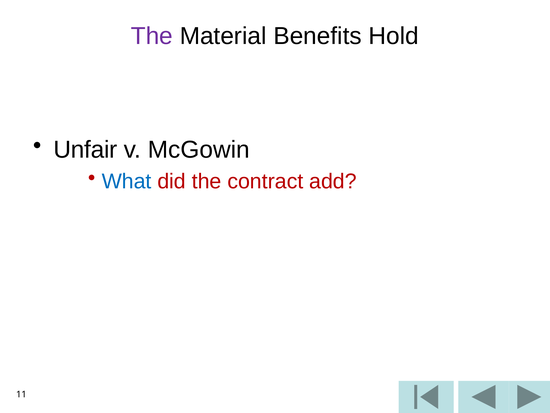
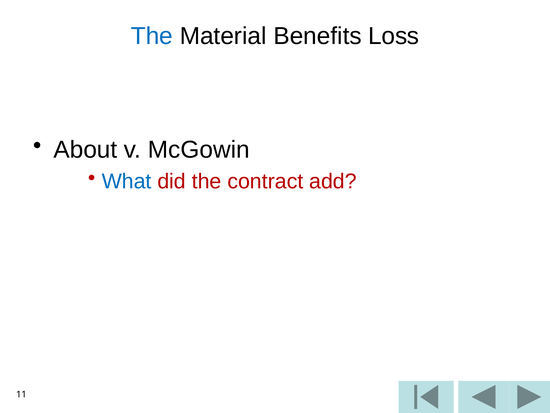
The colour: purple -> blue (152, 36)
Hold: Hold -> Loss (394, 36)
Unfair: Unfair -> About (85, 150)
